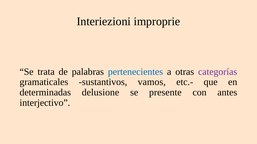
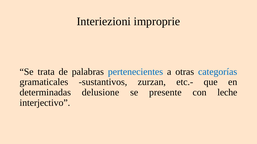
categorías colour: purple -> blue (218, 72)
vamos: vamos -> zurzan (152, 82)
antes: antes -> leche (227, 93)
